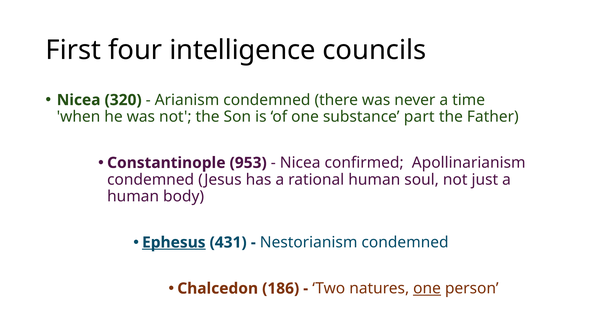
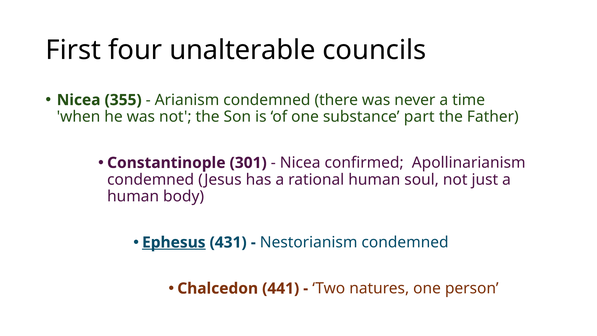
intelligence: intelligence -> unalterable (242, 50)
320: 320 -> 355 (123, 100)
953: 953 -> 301 (248, 163)
186: 186 -> 441 (281, 288)
one underline: present -> none (427, 288)
